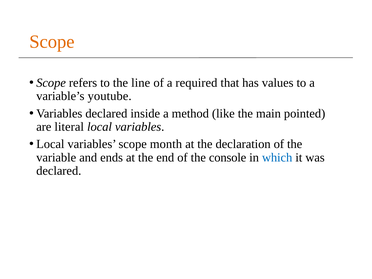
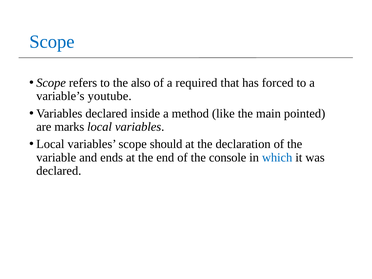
Scope colour: orange -> blue (52, 42)
line: line -> also (141, 83)
values: values -> forced (278, 83)
literal: literal -> marks (69, 127)
month: month -> should (166, 144)
